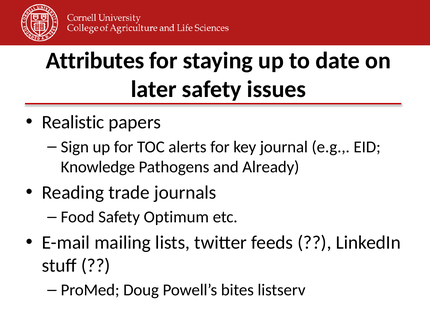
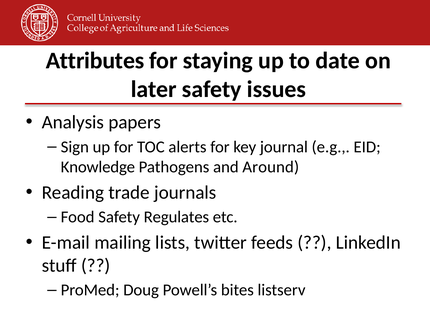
Realistic: Realistic -> Analysis (73, 122)
Already: Already -> Around (271, 167)
Optimum: Optimum -> Regulates (176, 217)
